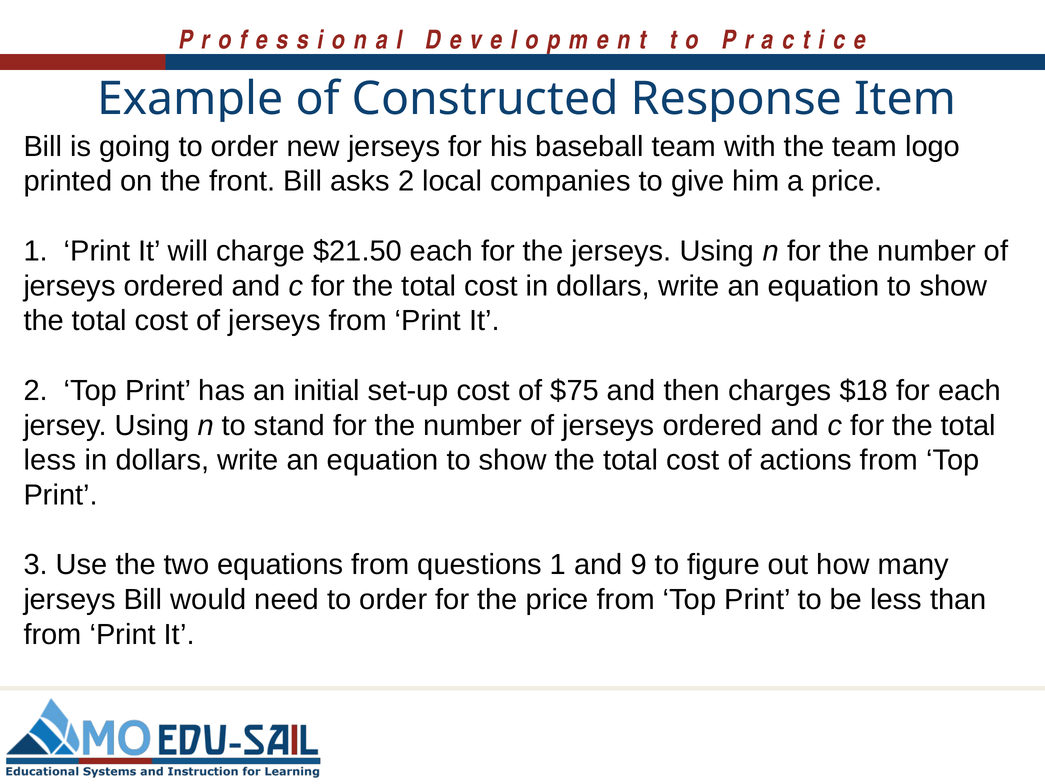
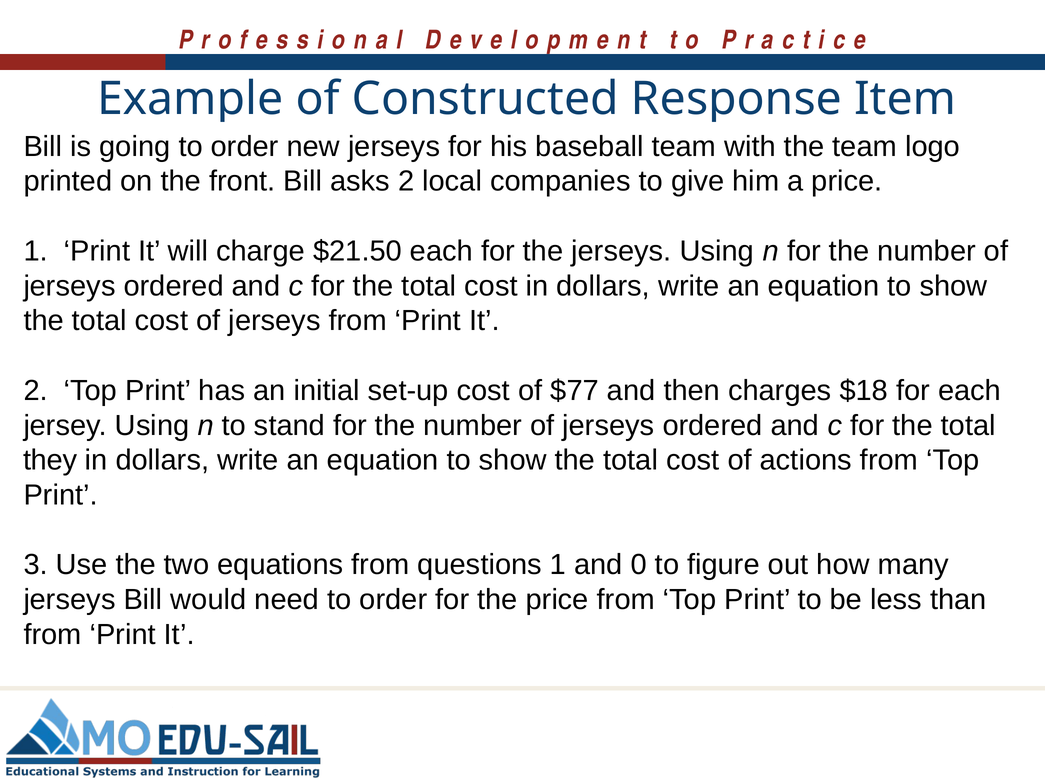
$75: $75 -> $77 (575, 390)
less: less -> they (50, 460)
9: 9 -> 0 (639, 565)
